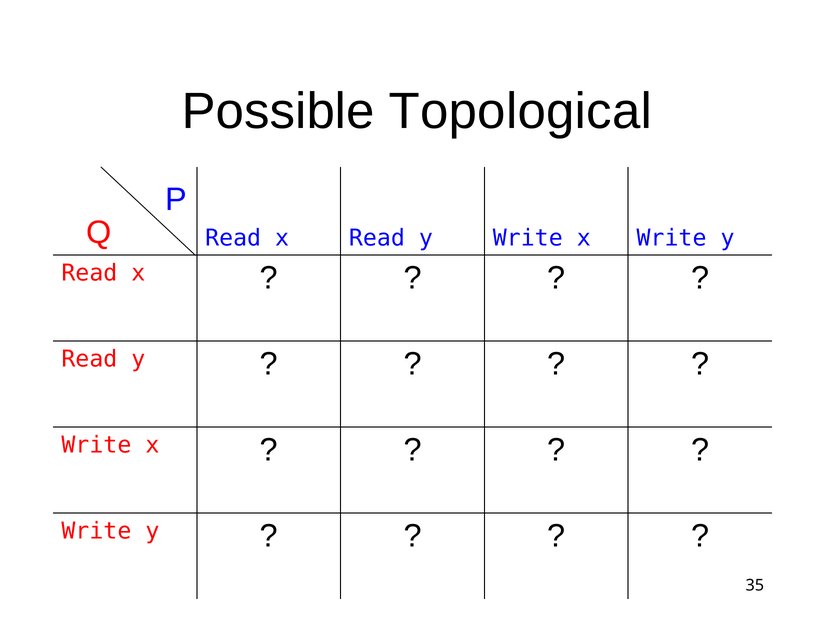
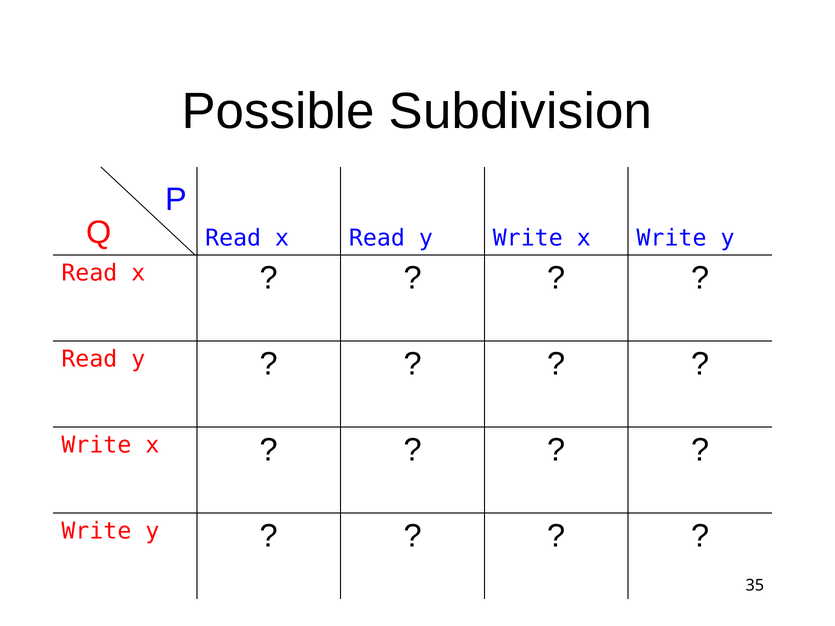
Topological: Topological -> Subdivision (520, 111)
